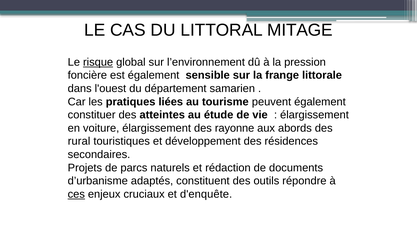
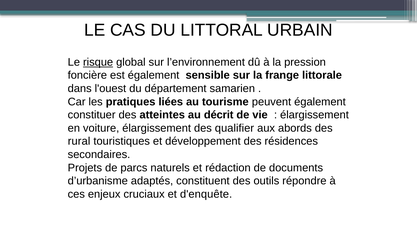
MITAGE: MITAGE -> URBAIN (300, 30)
étude: étude -> décrit (219, 115)
rayonne: rayonne -> qualifier (234, 128)
ces underline: present -> none (76, 195)
